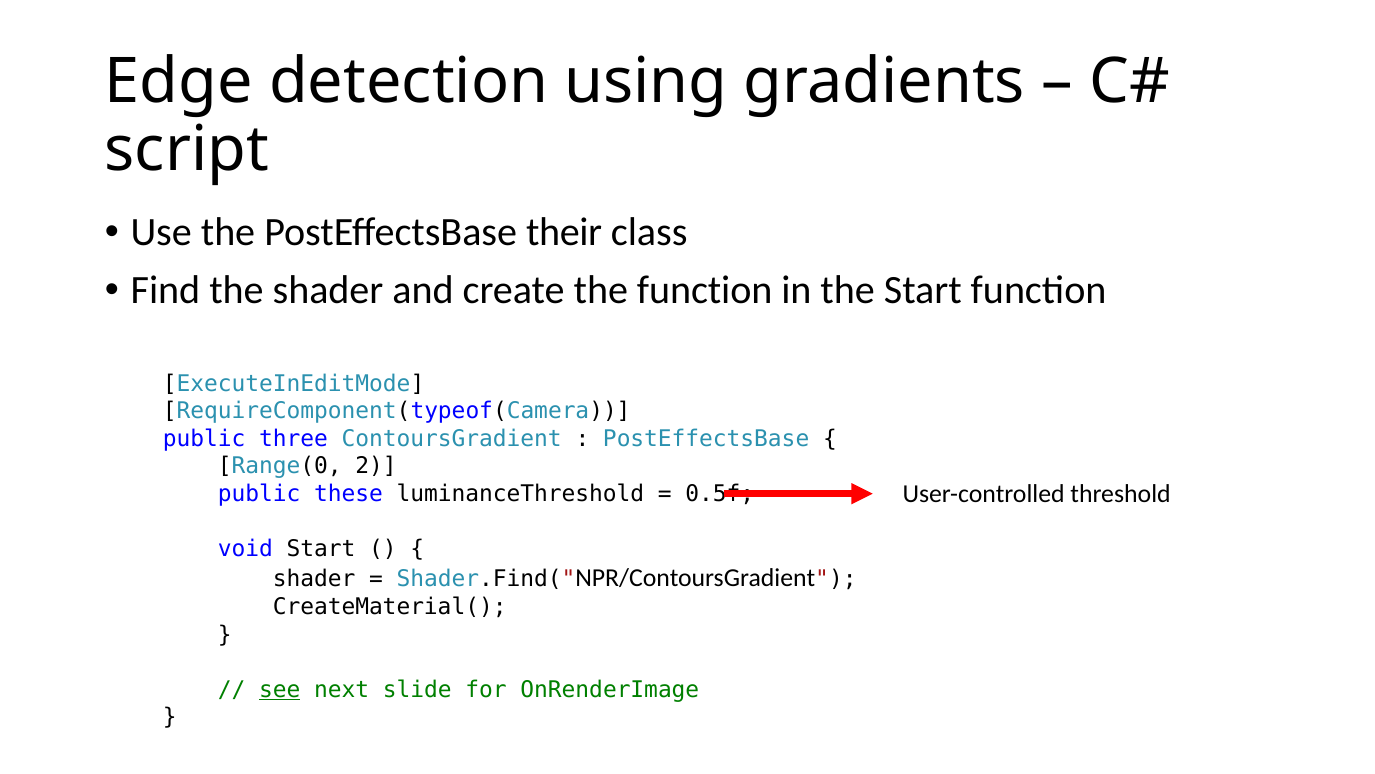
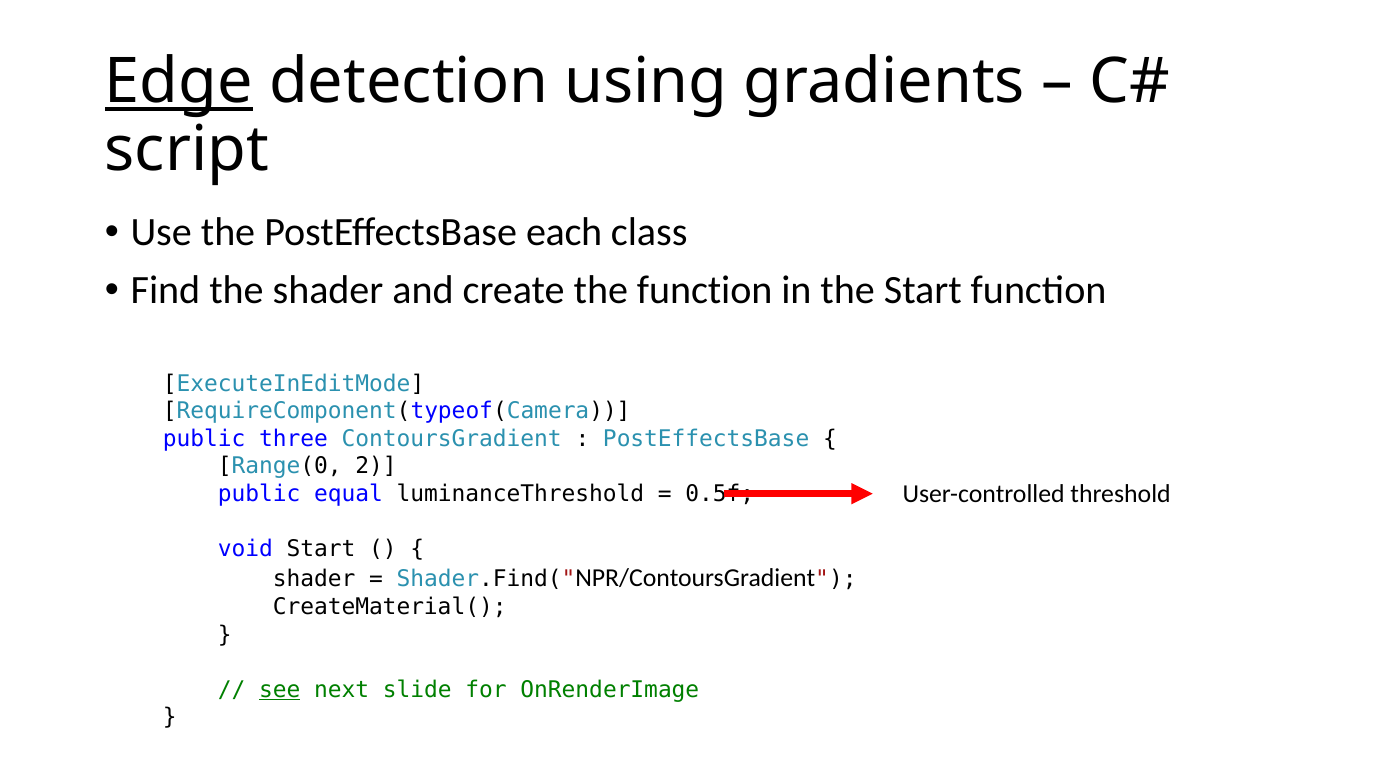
Edge underline: none -> present (179, 81)
their: their -> each (564, 232)
these: these -> equal (348, 494)
